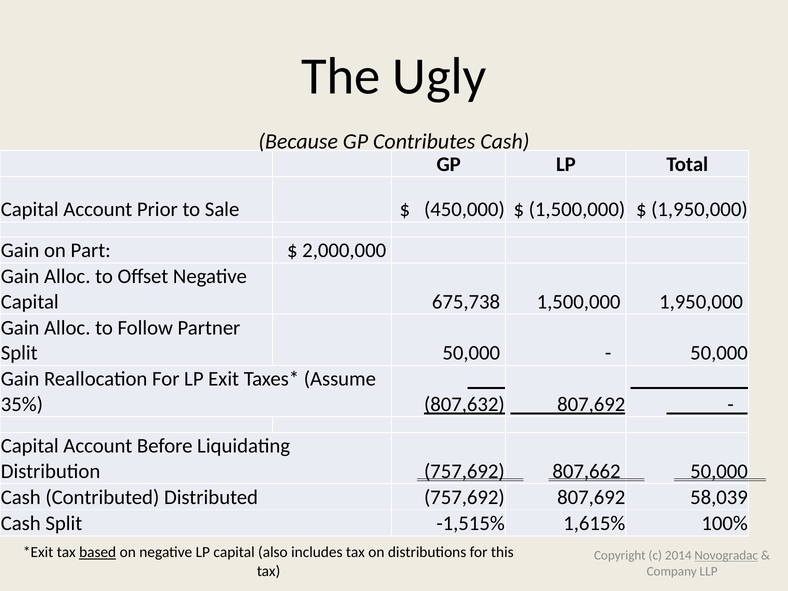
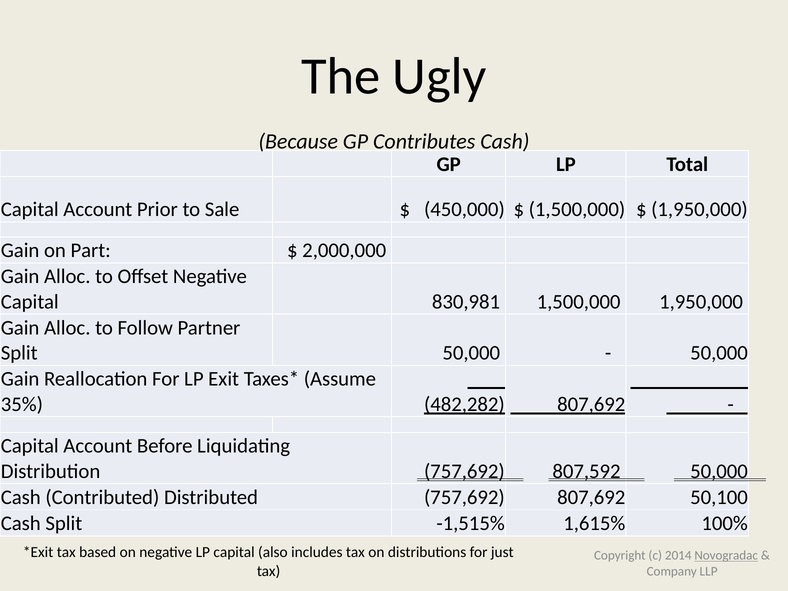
675,738: 675,738 -> 830,981 (466, 302)
807,632: 807,632 -> 482,282 (464, 404)
807,662: 807,662 -> 807,592 (586, 471)
58,039: 58,039 -> 50,100 (719, 497)
based underline: present -> none (98, 552)
this: this -> just (502, 552)
